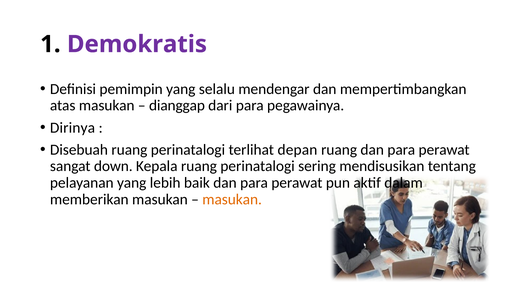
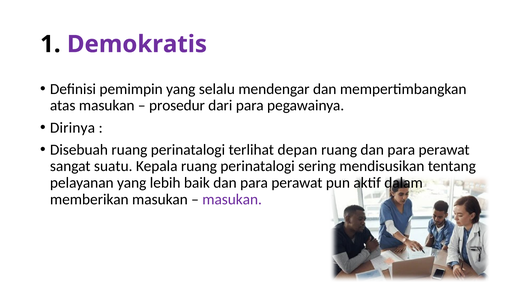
dianggap: dianggap -> prosedur (177, 106)
down: down -> suatu (113, 166)
masukan colour: orange -> purple (232, 199)
